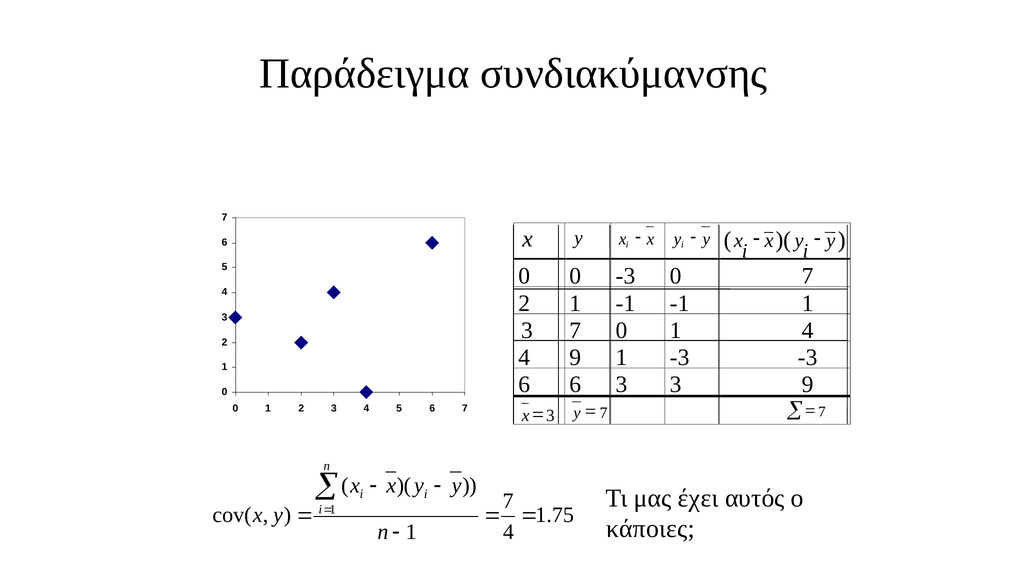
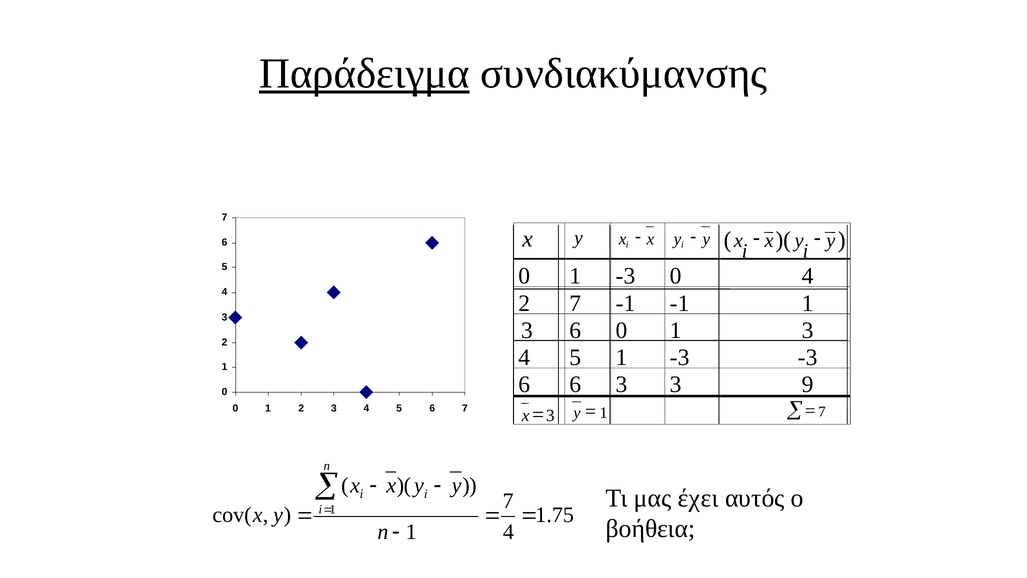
Παράδειγμα underline: none -> present (364, 74)
0: 0 -> 1 (575, 276)
0 7: 7 -> 4 (808, 276)
2 1: 1 -> 7 (575, 303)
3 7: 7 -> 6 (575, 330)
0 1 4: 4 -> 3 (808, 330)
9: 9 -> 5 (575, 357)
x 7: 7 -> 1 (604, 413)
κάποιες: κάποιες -> βοήθεια (651, 529)
